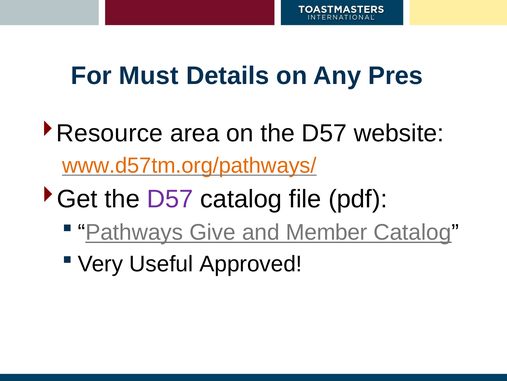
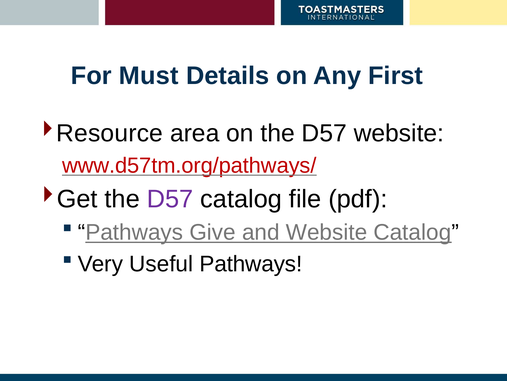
Pres: Pres -> First (396, 76)
www.d57tm.org/pathways/ colour: orange -> red (189, 165)
and Member: Member -> Website (327, 232)
Approved: Approved -> Pathways (251, 263)
